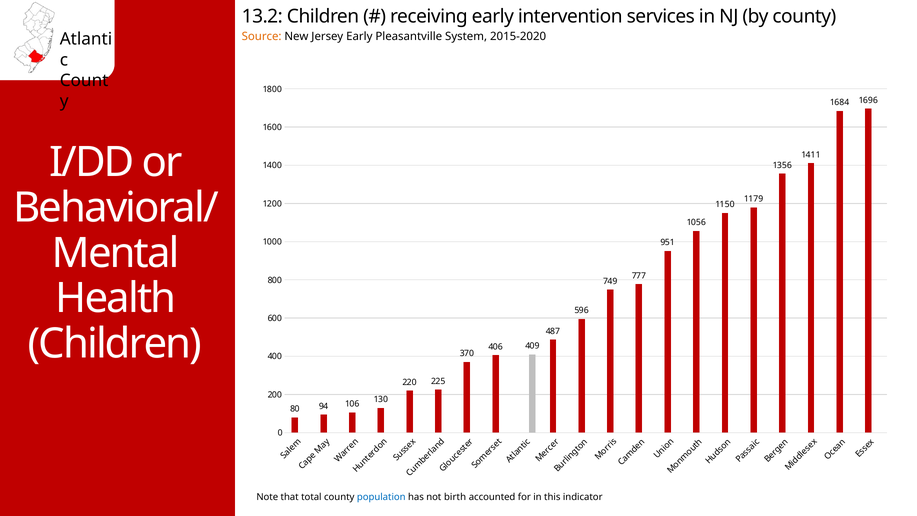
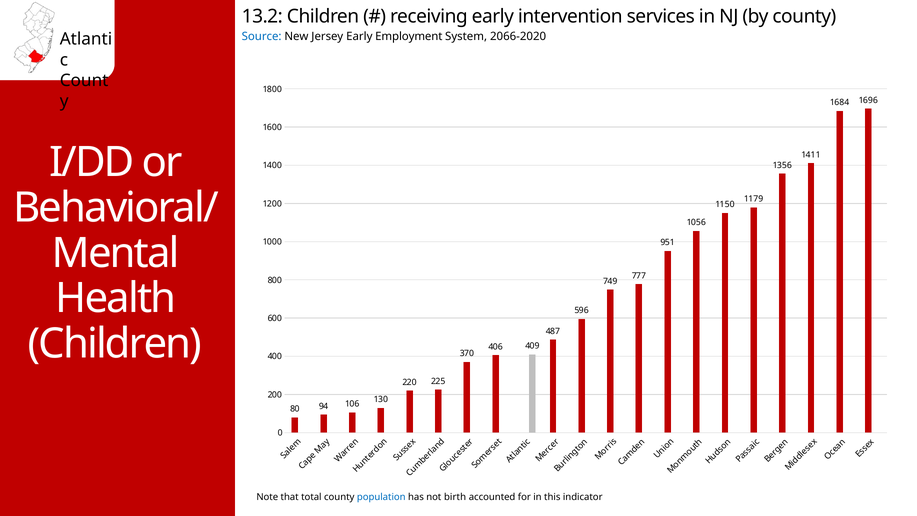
Source colour: orange -> blue (262, 36)
Pleasantville: Pleasantville -> Employment (409, 36)
2015-2020: 2015-2020 -> 2066-2020 (518, 36)
